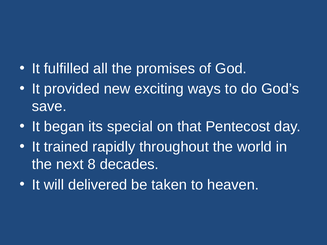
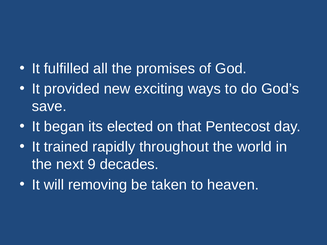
special: special -> elected (130, 127)
8: 8 -> 9 (92, 165)
delivered: delivered -> removing (98, 185)
